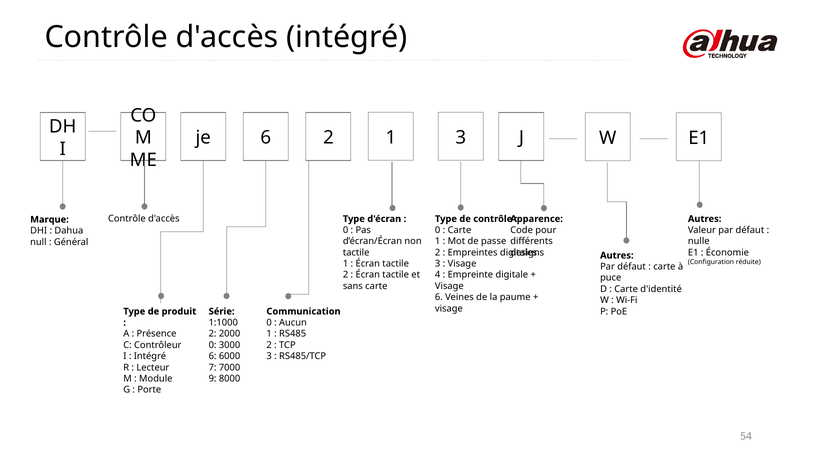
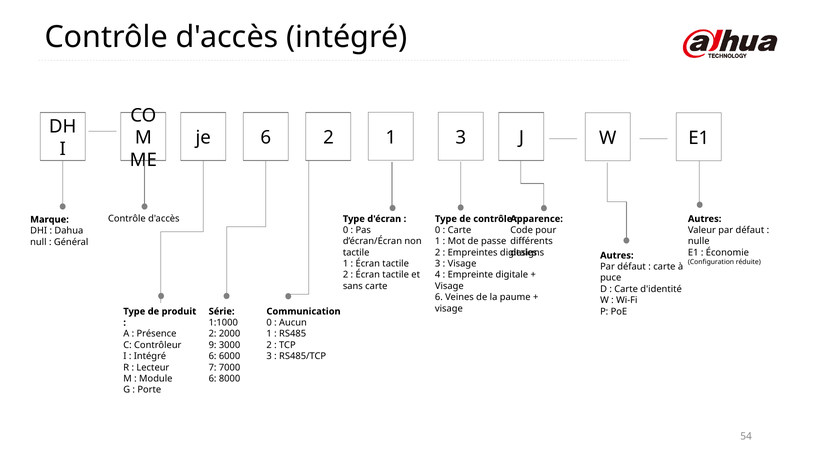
0: 0 -> 9 (213, 345)
9: 9 -> 6 (213, 379)
